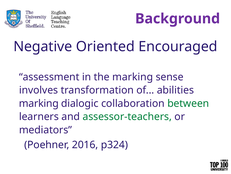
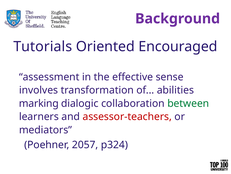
Negative: Negative -> Tutorials (43, 46)
the marking: marking -> effective (133, 77)
assessor-teachers colour: green -> red (127, 116)
2016: 2016 -> 2057 (85, 144)
